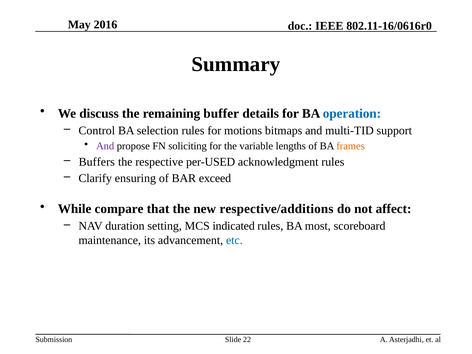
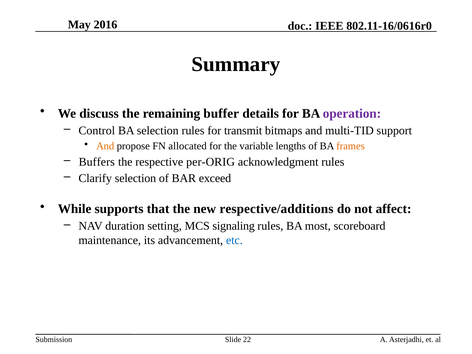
operation colour: blue -> purple (352, 113)
motions: motions -> transmit (243, 131)
And colour: purple -> orange (105, 146)
soliciting: soliciting -> allocated (188, 146)
per-USED: per-USED -> per-ORIG (211, 162)
Clarify ensuring: ensuring -> selection (135, 178)
compare: compare -> supports (119, 209)
indicated: indicated -> signaling (234, 226)
